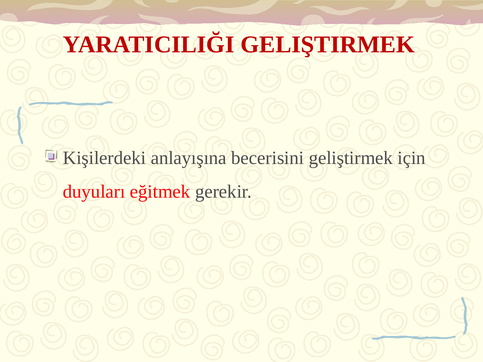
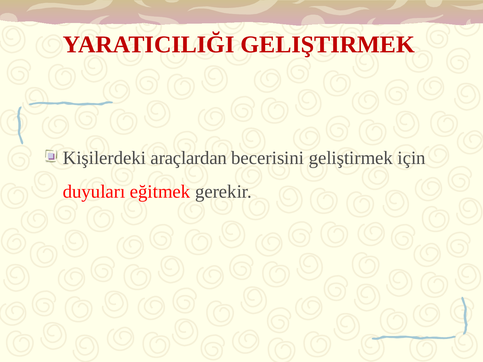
anlayışına: anlayışına -> araçlardan (189, 158)
